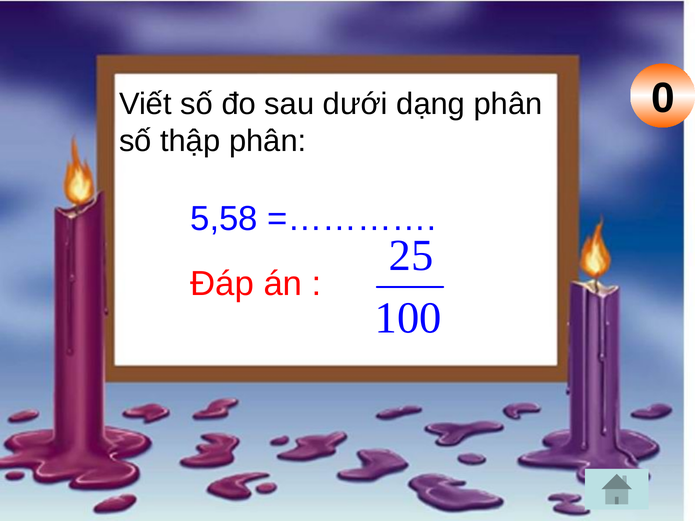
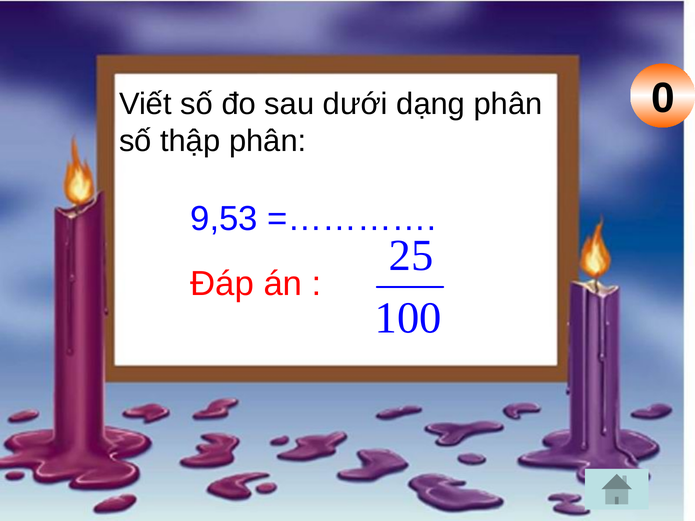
5,58: 5,58 -> 9,53 (224, 219)
